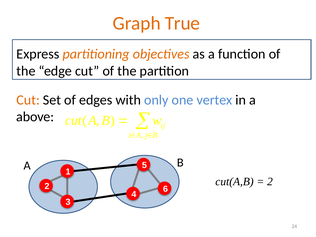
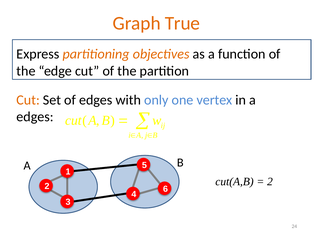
above: above -> edges (35, 117)
